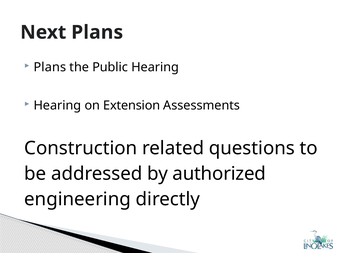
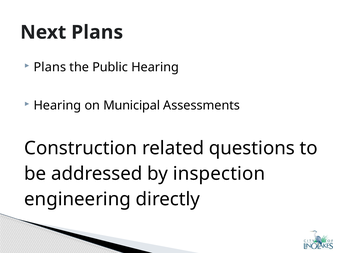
Extension: Extension -> Municipal (132, 105)
authorized: authorized -> inspection (219, 174)
